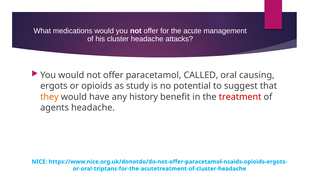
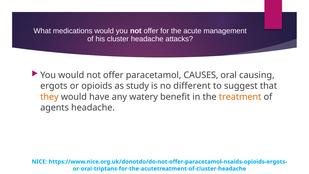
CALLED: CALLED -> CAUSES (201, 75)
potential: potential -> different (192, 86)
history: history -> watery (144, 97)
treatment colour: red -> orange (240, 97)
